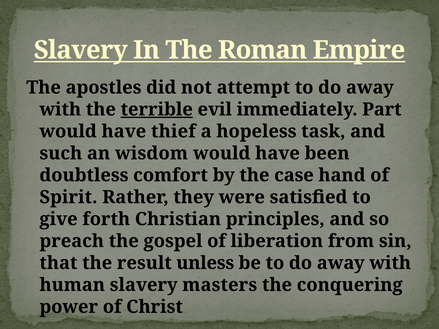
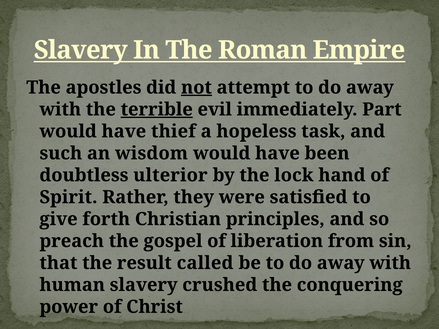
not underline: none -> present (196, 88)
comfort: comfort -> ulterior (170, 175)
case: case -> lock (294, 175)
unless: unless -> called (205, 263)
masters: masters -> crushed (220, 285)
